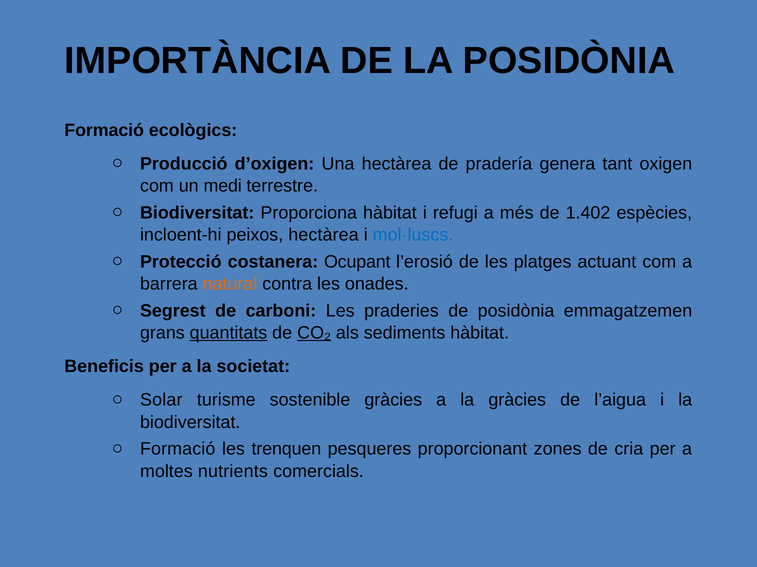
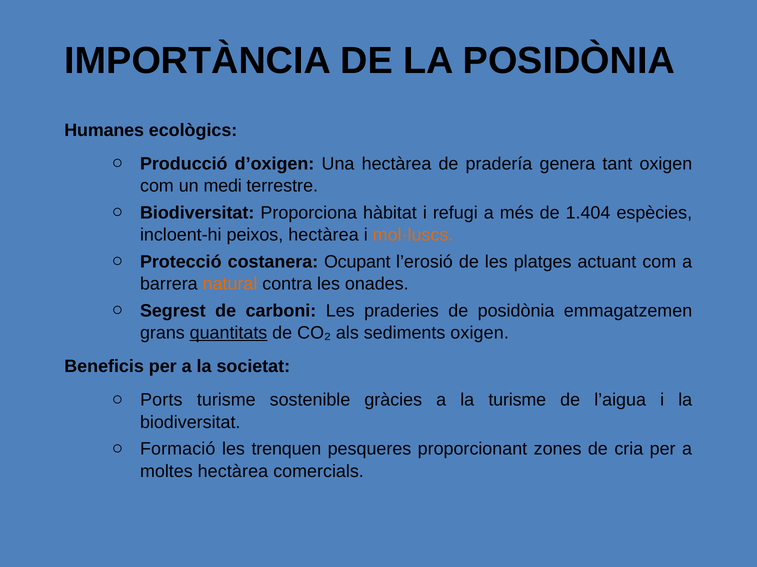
Formació: Formació -> Humanes (104, 130)
1.402: 1.402 -> 1.404 (588, 213)
mol·luscs colour: blue -> orange (413, 235)
CO₂ underline: present -> none (314, 333)
sediments hàbitat: hàbitat -> oxigen (480, 333)
Solar: Solar -> Ports (161, 400)
la gràcies: gràcies -> turisme (517, 400)
moltes nutrients: nutrients -> hectàrea (233, 472)
